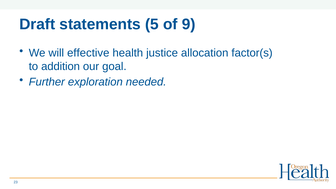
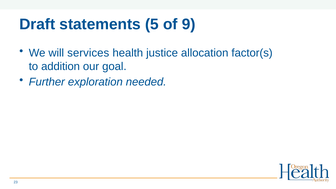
effective: effective -> services (88, 53)
